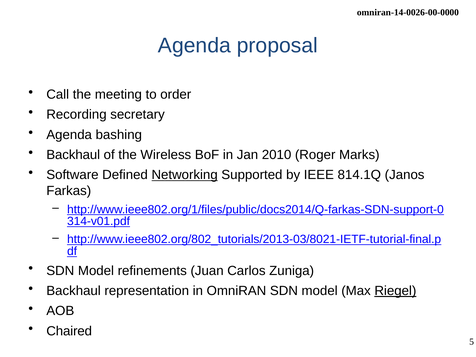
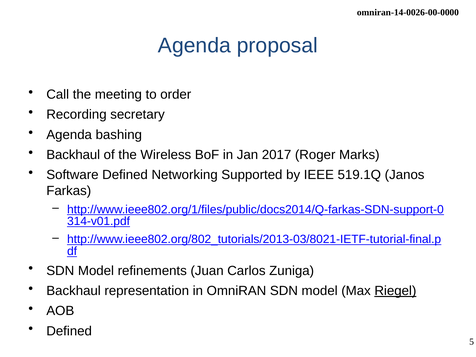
2010: 2010 -> 2017 (277, 155)
Networking underline: present -> none (185, 175)
814.1Q: 814.1Q -> 519.1Q (359, 175)
Chaired: Chaired -> Defined (69, 331)
